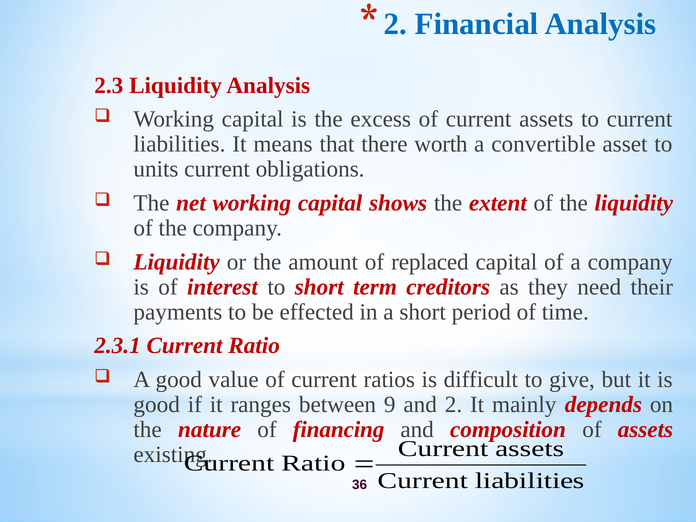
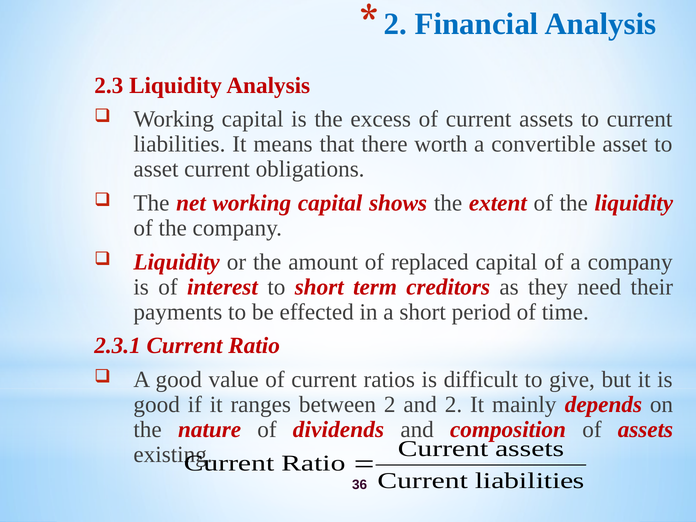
units: units -> asset (156, 169)
between 9: 9 -> 2 (390, 405)
financing: financing -> dividends (338, 430)
